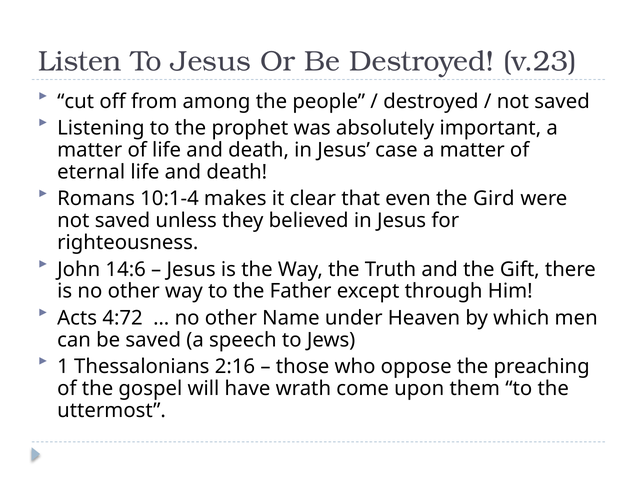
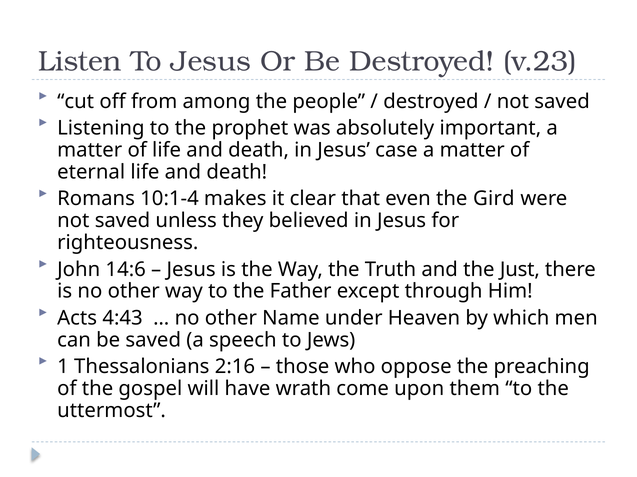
Gift: Gift -> Just (520, 270)
4:72: 4:72 -> 4:43 (123, 318)
